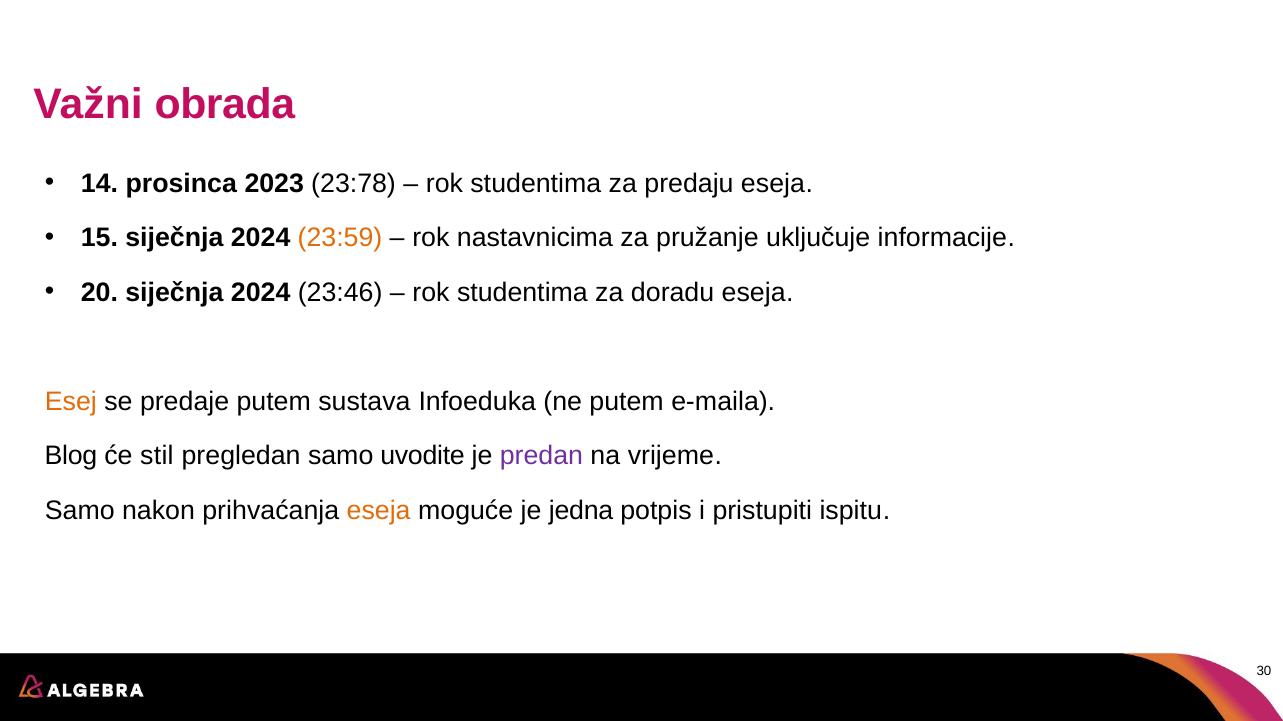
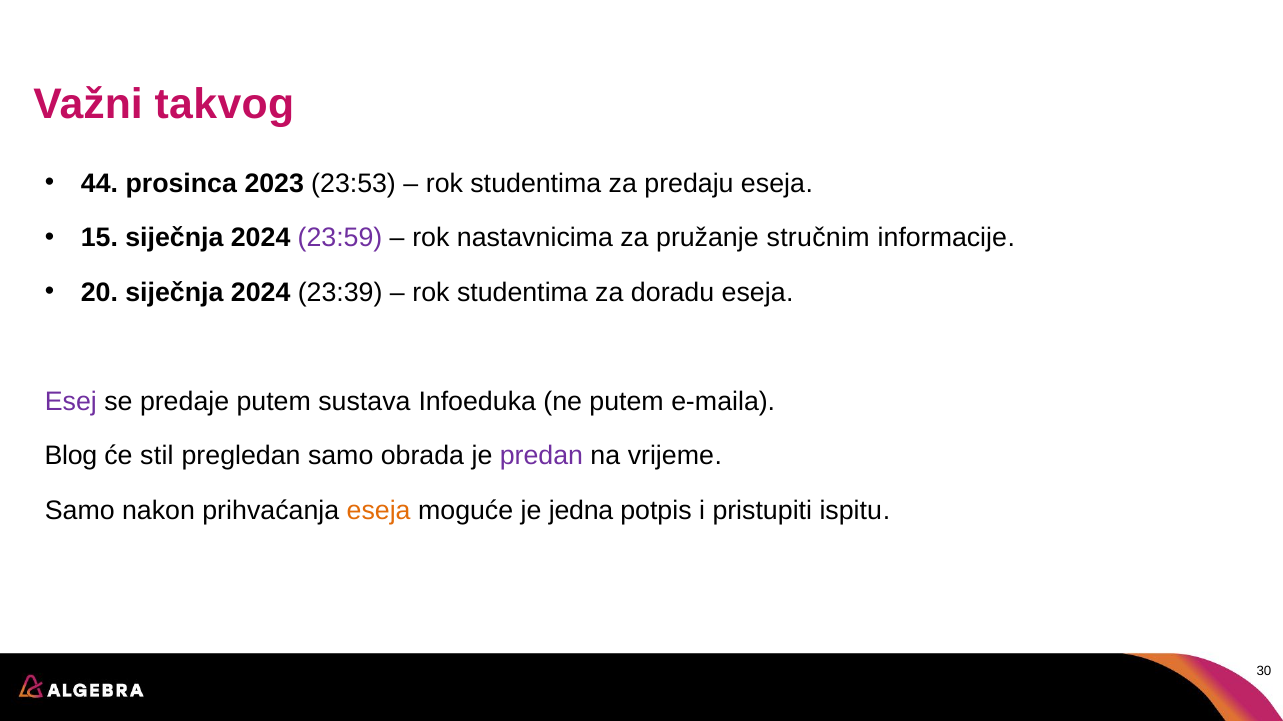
obrada: obrada -> takvog (224, 104)
14: 14 -> 44 (99, 184)
23:78: 23:78 -> 23:53 (354, 184)
23:59 colour: orange -> purple (340, 238)
uključuje: uključuje -> stručnim (818, 238)
23:46: 23:46 -> 23:39 (340, 293)
Esej colour: orange -> purple (71, 402)
uvodite: uvodite -> obrada (422, 456)
